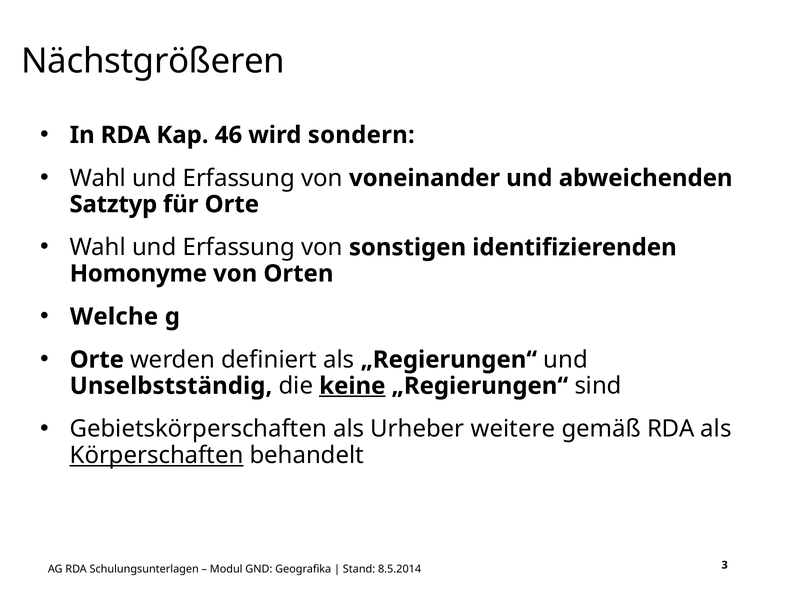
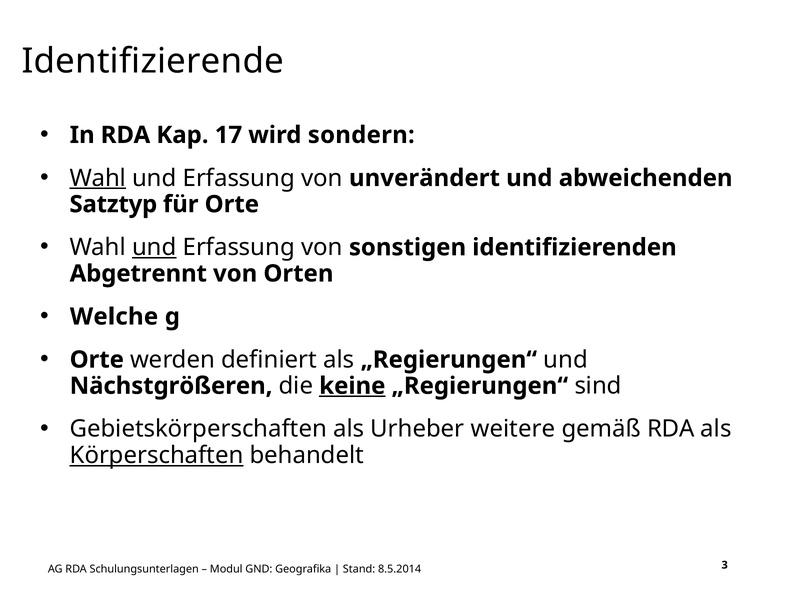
Nächstgrößeren: Nächstgrößeren -> Identifizierende (153, 61)
46: 46 -> 17 (228, 135)
Wahl underline: none -> present (98, 178)
voneinander: voneinander -> unverändert (424, 178)
und underline: none -> present (154, 247)
Homonyme: Homonyme -> Abgetrennt (138, 273)
Unselbstständig: Unselbstständig -> Nächstgrößeren (171, 386)
